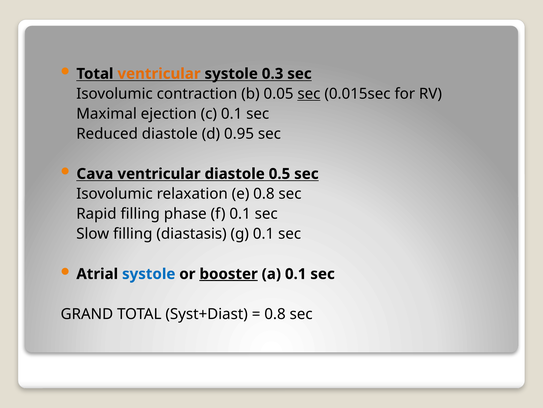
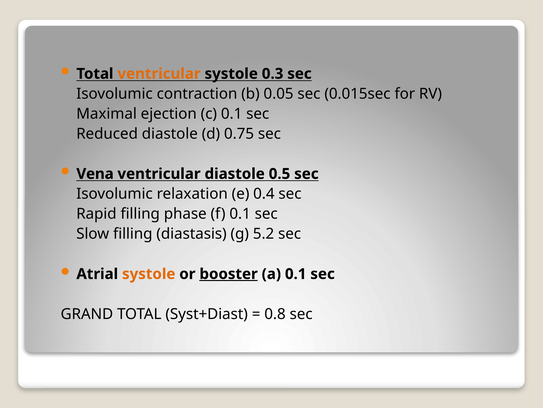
sec underline: present -> none (309, 94)
0.95: 0.95 -> 0.75 (239, 134)
Cava: Cava -> Vena (95, 174)
e 0.8: 0.8 -> 0.4 (264, 194)
g 0.1: 0.1 -> 5.2 (264, 234)
systole colour: blue -> orange (149, 274)
